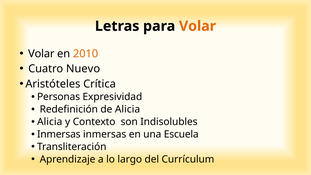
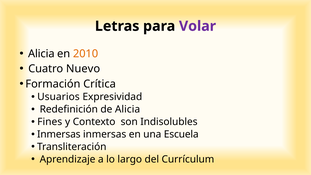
Volar colour: orange -> purple (197, 26)
Volar: Volar -> Alicia (41, 54)
Aristóteles: Aristóteles -> Formación (53, 84)
Personas: Personas -> Usuarios (58, 97)
Alicia: Alicia -> Fines (50, 122)
